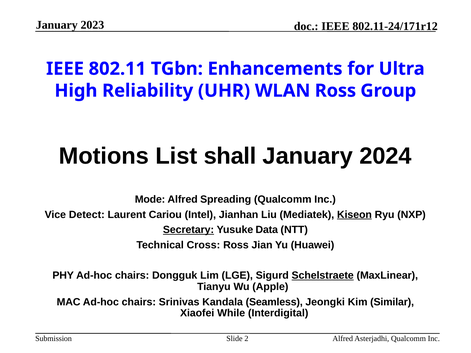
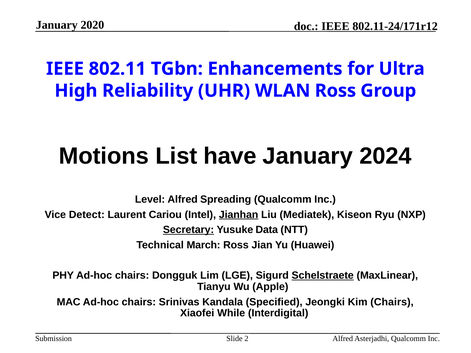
2023: 2023 -> 2020 (92, 25)
shall: shall -> have (230, 156)
Mode: Mode -> Level (150, 200)
Jianhan underline: none -> present (239, 215)
Kiseon underline: present -> none (354, 215)
Cross: Cross -> March (204, 245)
Seamless: Seamless -> Specified (274, 302)
Kim Similar: Similar -> Chairs (392, 302)
